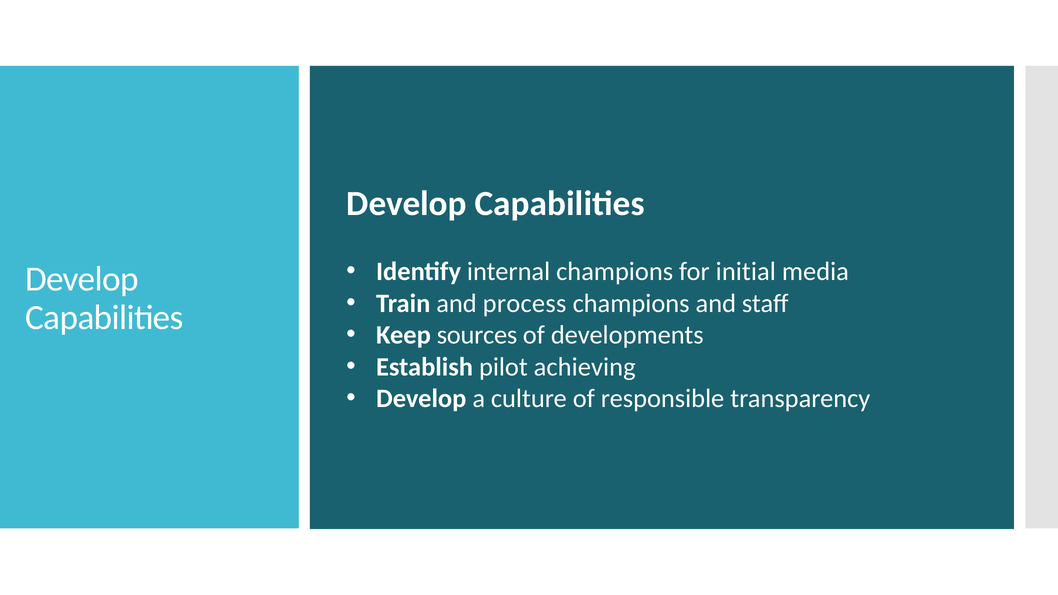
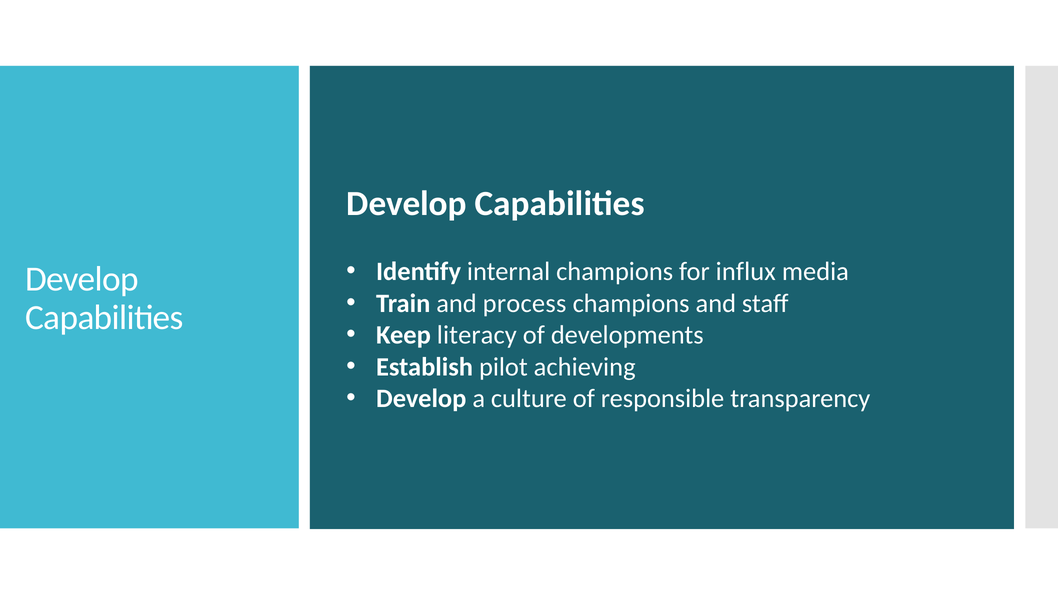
initial: initial -> influx (746, 272)
sources: sources -> literacy (477, 335)
